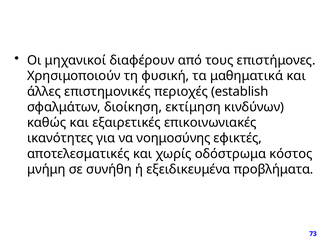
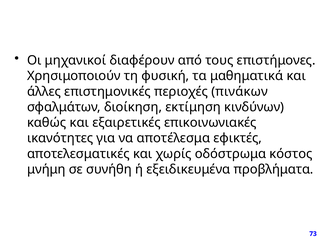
establish: establish -> πινάκων (240, 92)
νοημοσύνης: νοημοσύνης -> αποτέλεσμα (173, 138)
